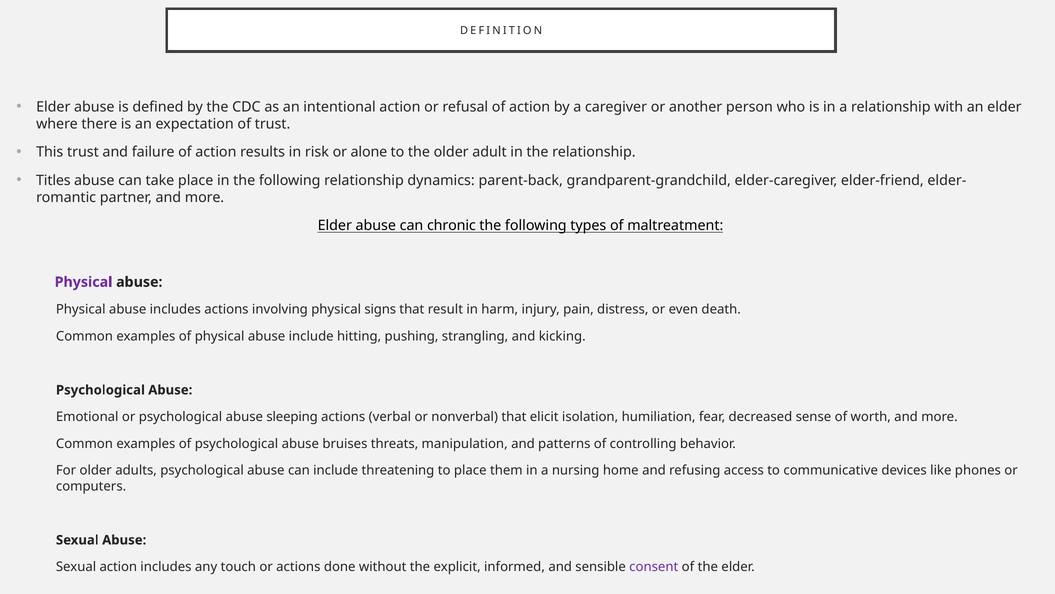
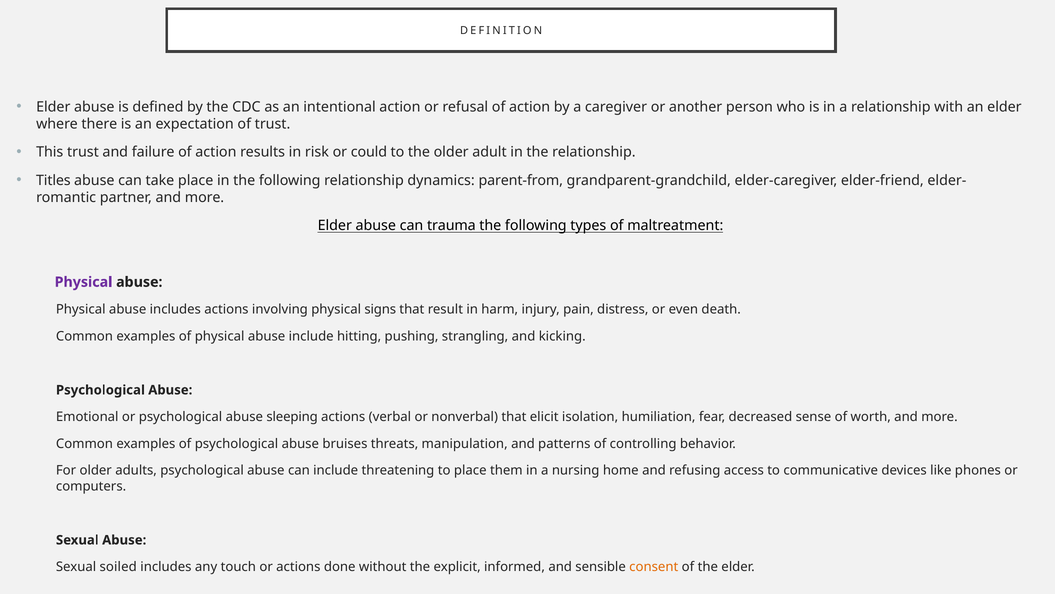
alone: alone -> could (369, 152)
parent-back: parent-back -> parent-from (521, 180)
chronic: chronic -> trauma (451, 225)
Sexual action: action -> soiled (118, 566)
consent colour: purple -> orange (654, 566)
